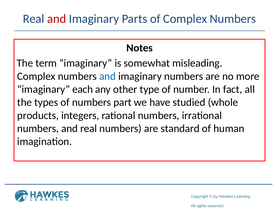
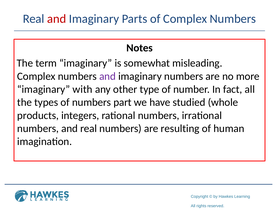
and colour: blue -> purple (107, 76)
each: each -> with (83, 89)
standard: standard -> resulting (180, 128)
